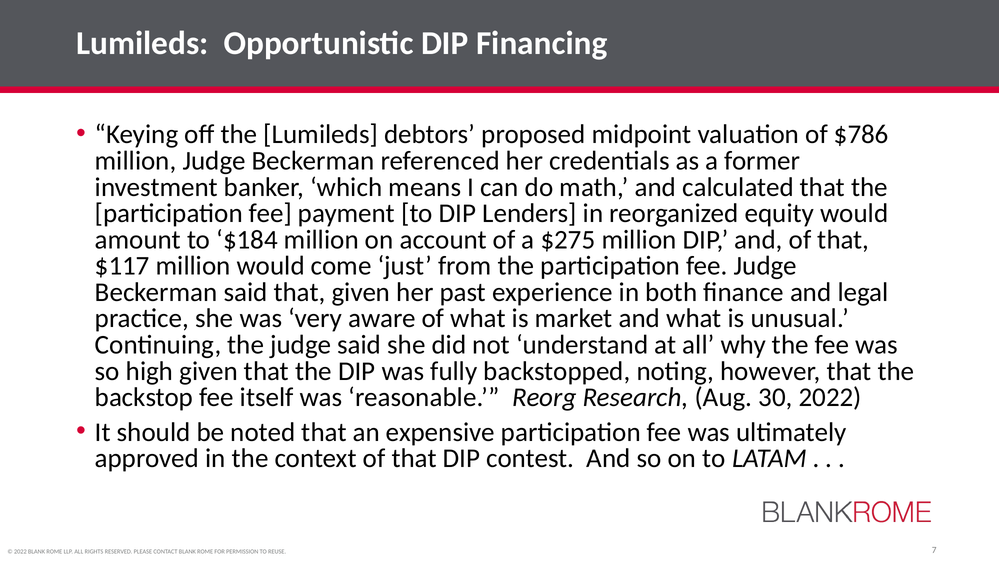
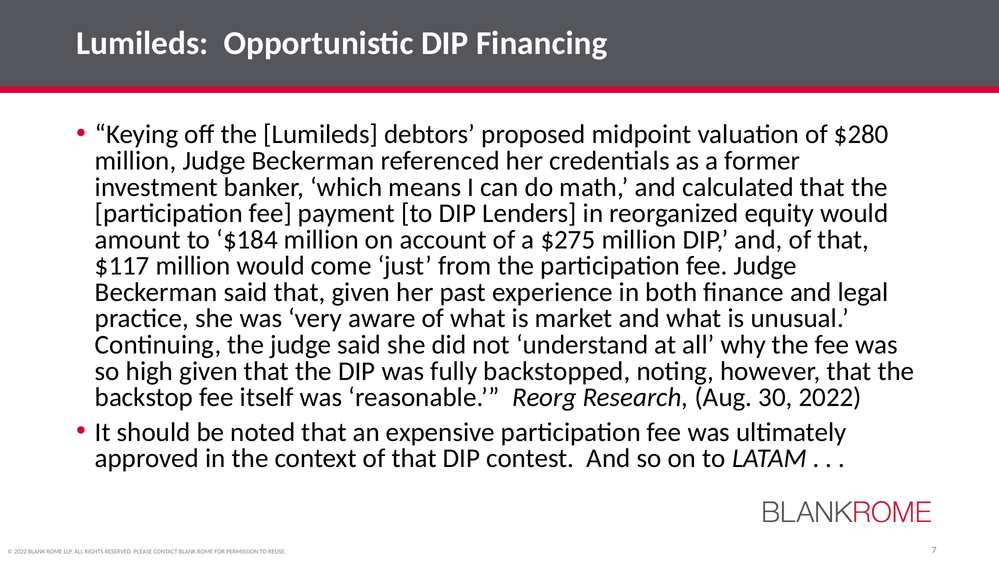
$786: $786 -> $280 (861, 134)
